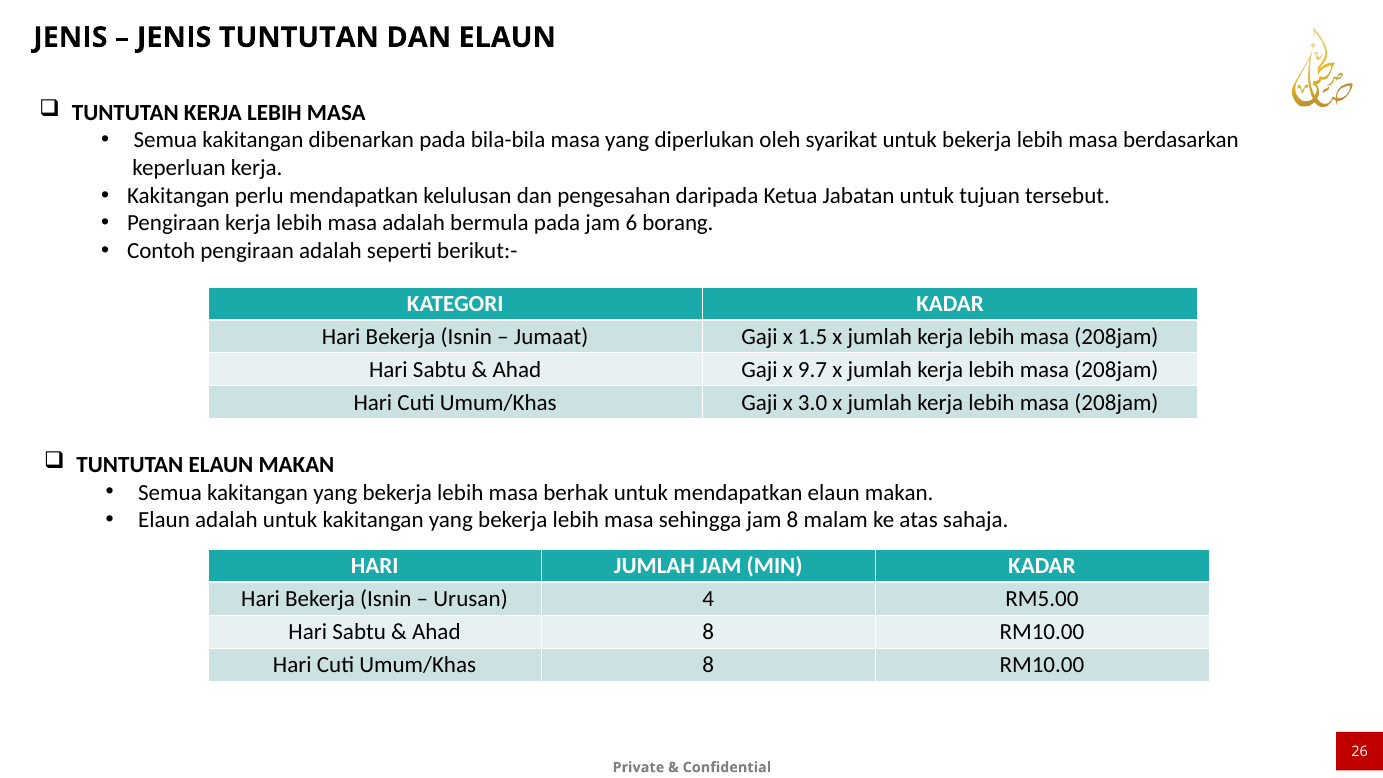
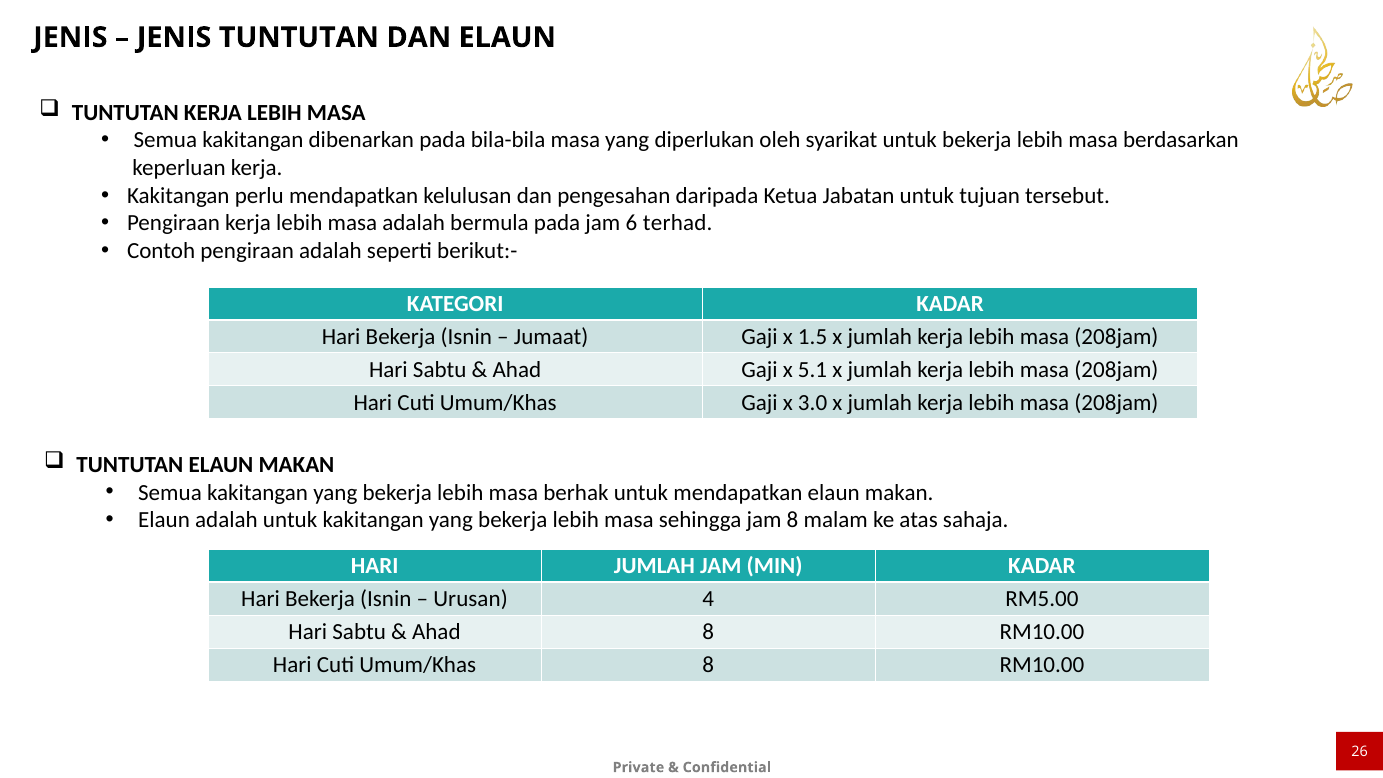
borang: borang -> terhad (678, 223)
9.7: 9.7 -> 5.1 (813, 369)
